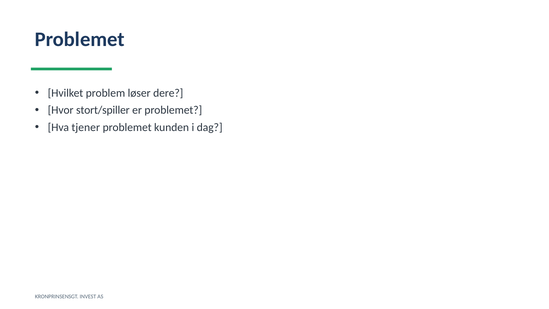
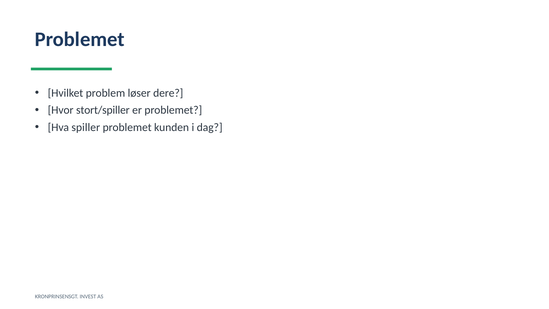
tjener: tjener -> spiller (86, 127)
